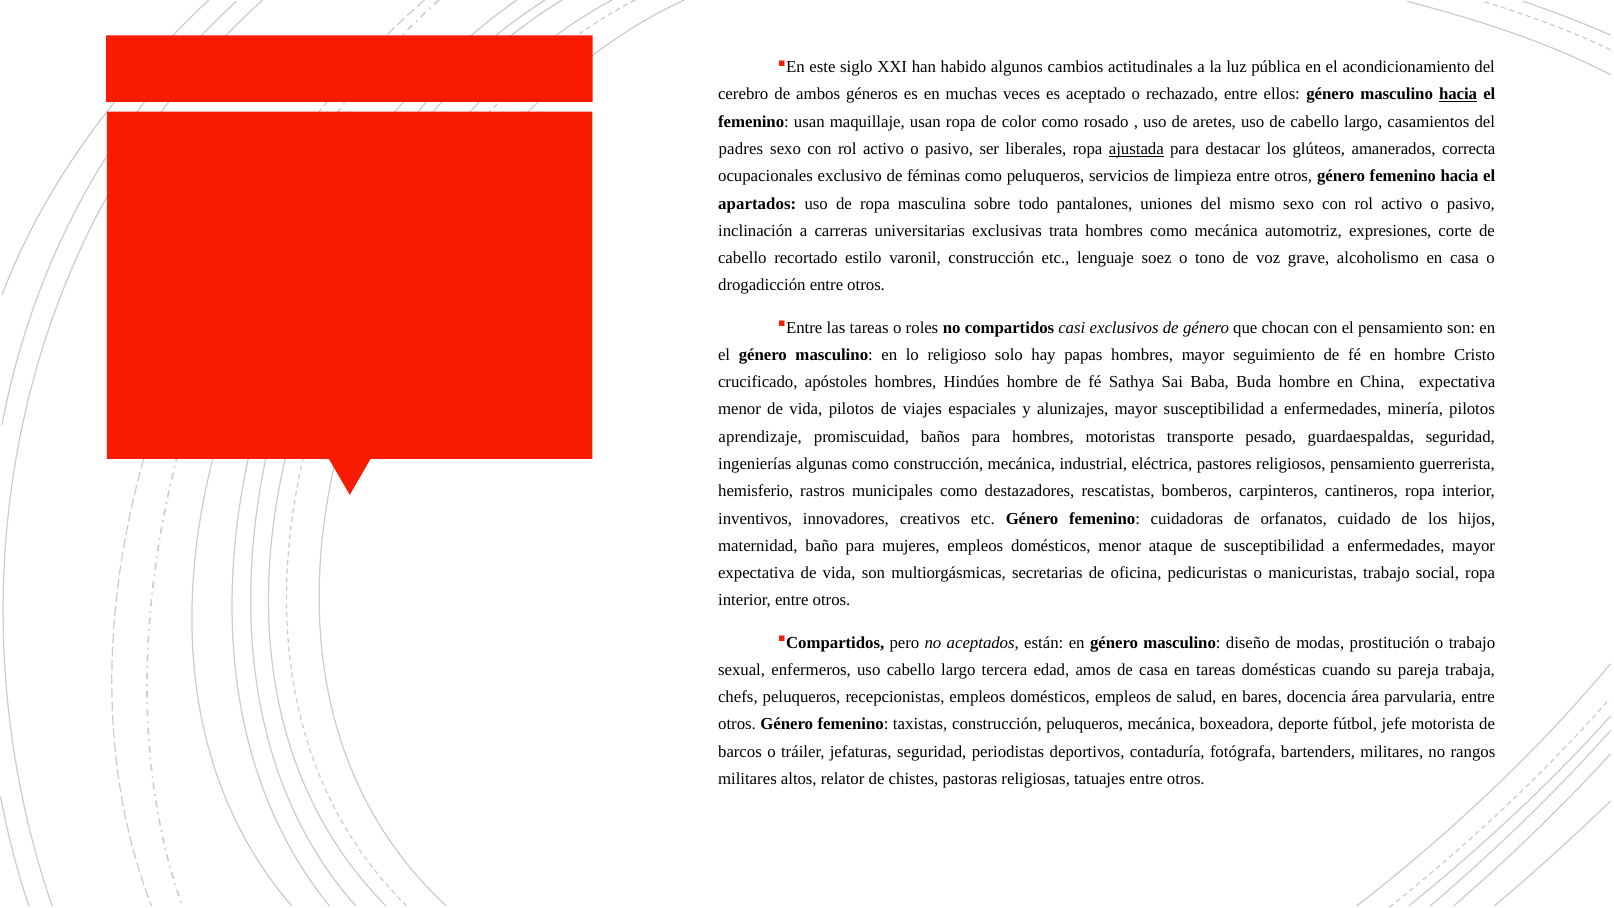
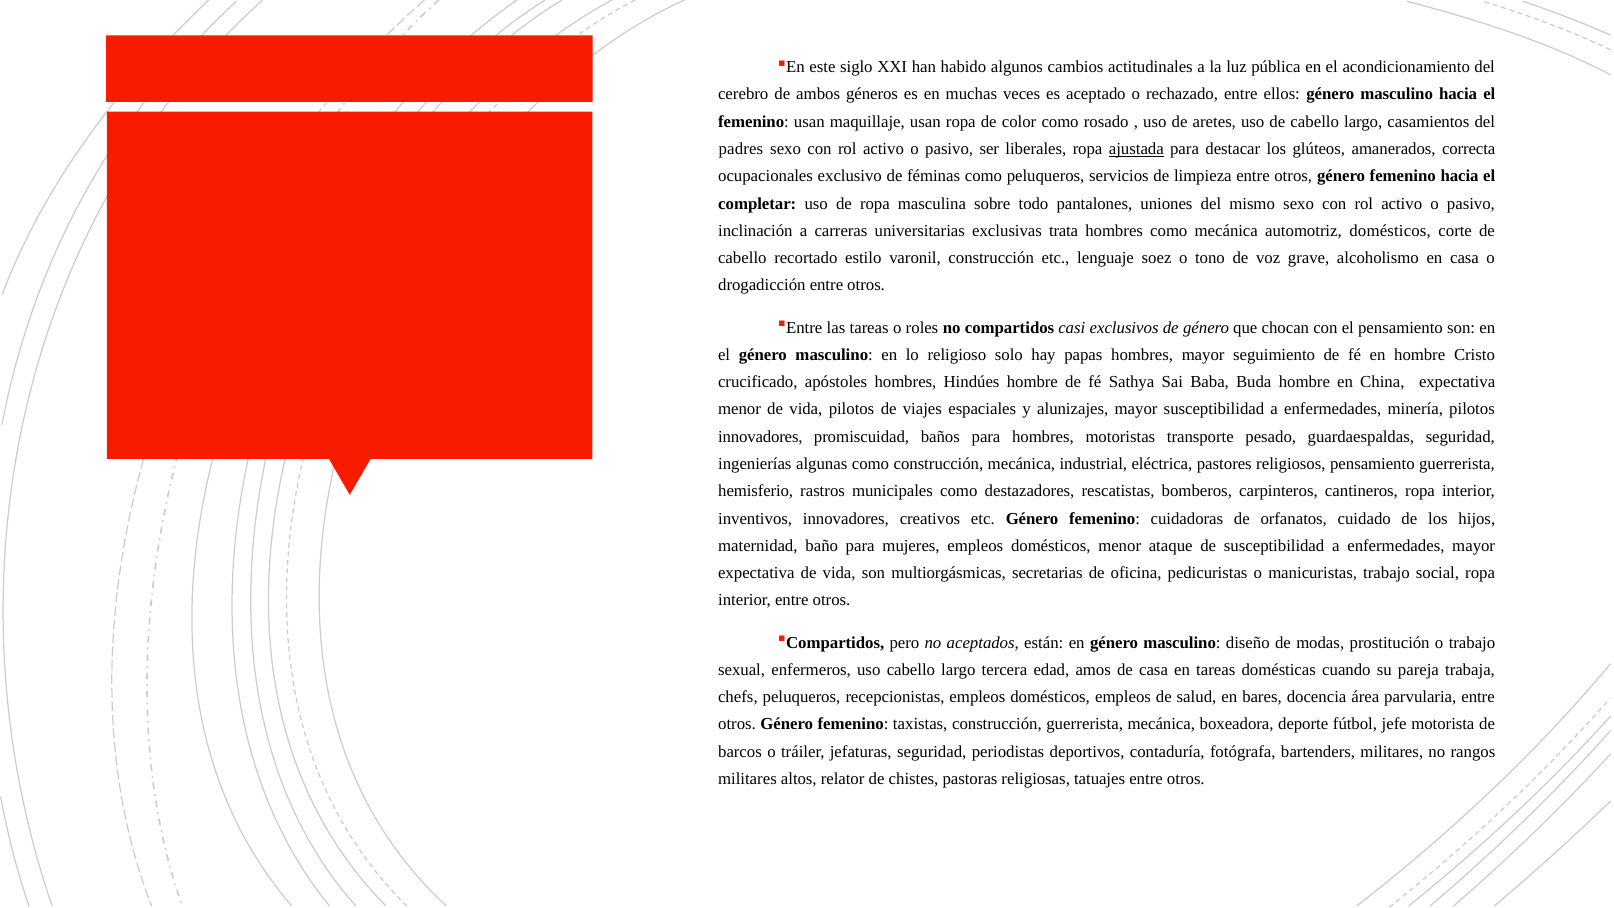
hacia underline: present -> none (1458, 94)
apartados: apartados -> completar (757, 203)
automotriz expresiones: expresiones -> domésticos (1390, 231)
aprendizaje: aprendizaje -> innovadores (760, 437)
construcción peluqueros: peluqueros -> guerrerista (1085, 724)
